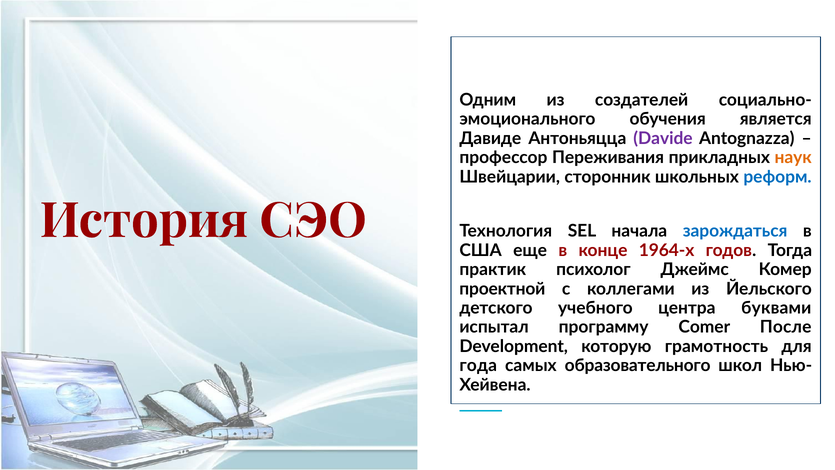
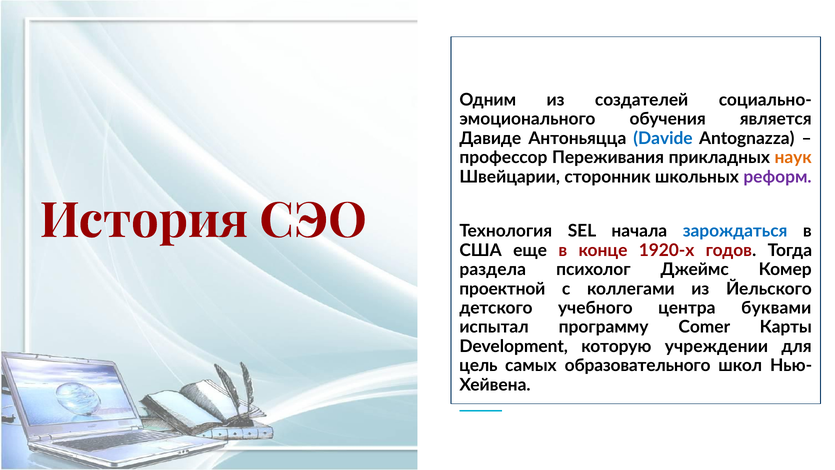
Davide colour: purple -> blue (663, 138)
реформ colour: blue -> purple (777, 177)
1964-х: 1964-х -> 1920-х (667, 250)
практик: практик -> раздела (493, 269)
После: После -> Карты (786, 327)
грамотность: грамотность -> учреждении (716, 346)
года: года -> цель (478, 365)
